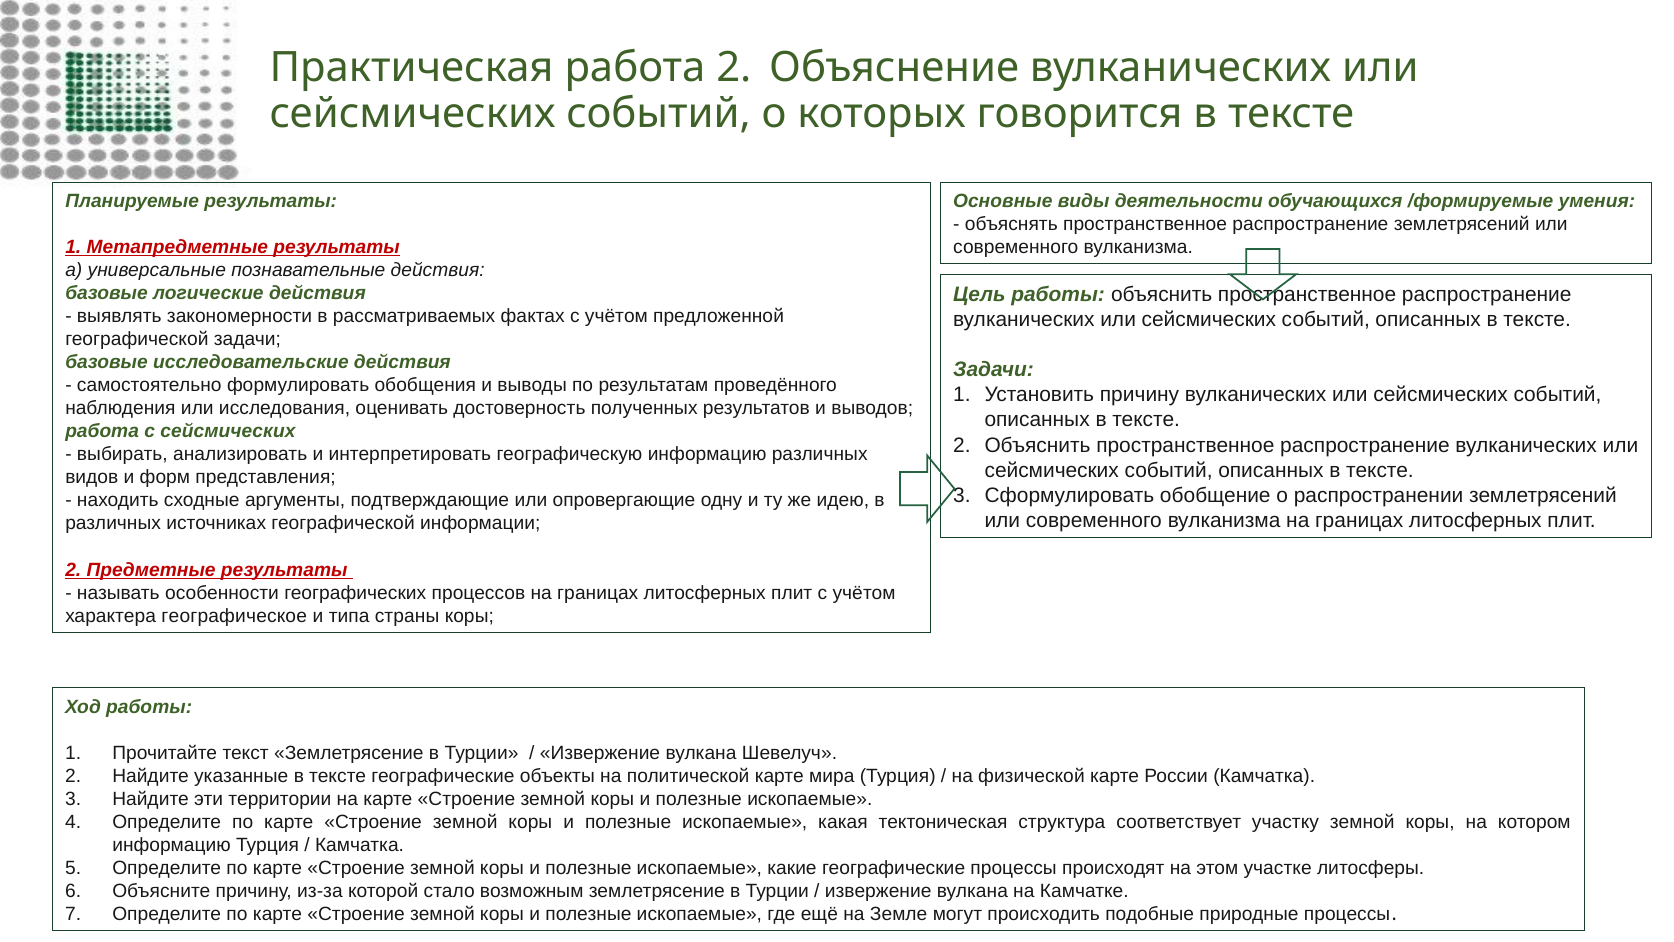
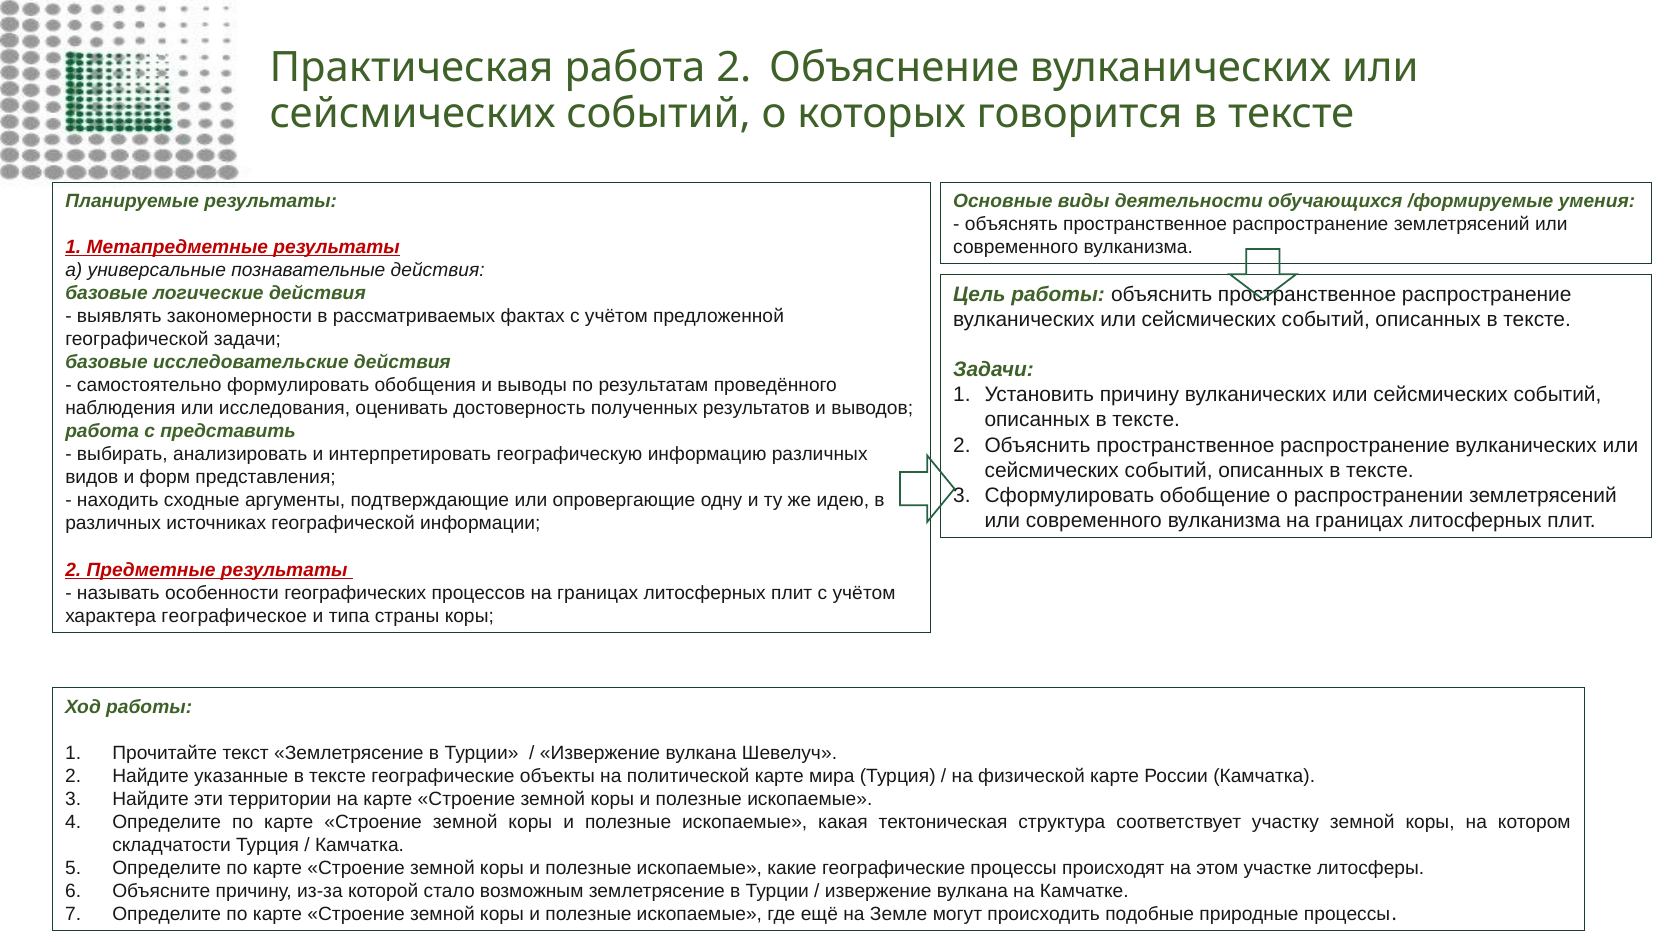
с сейсмических: сейсмических -> представить (228, 431)
информацию: информацию -> складчатости (172, 845)
